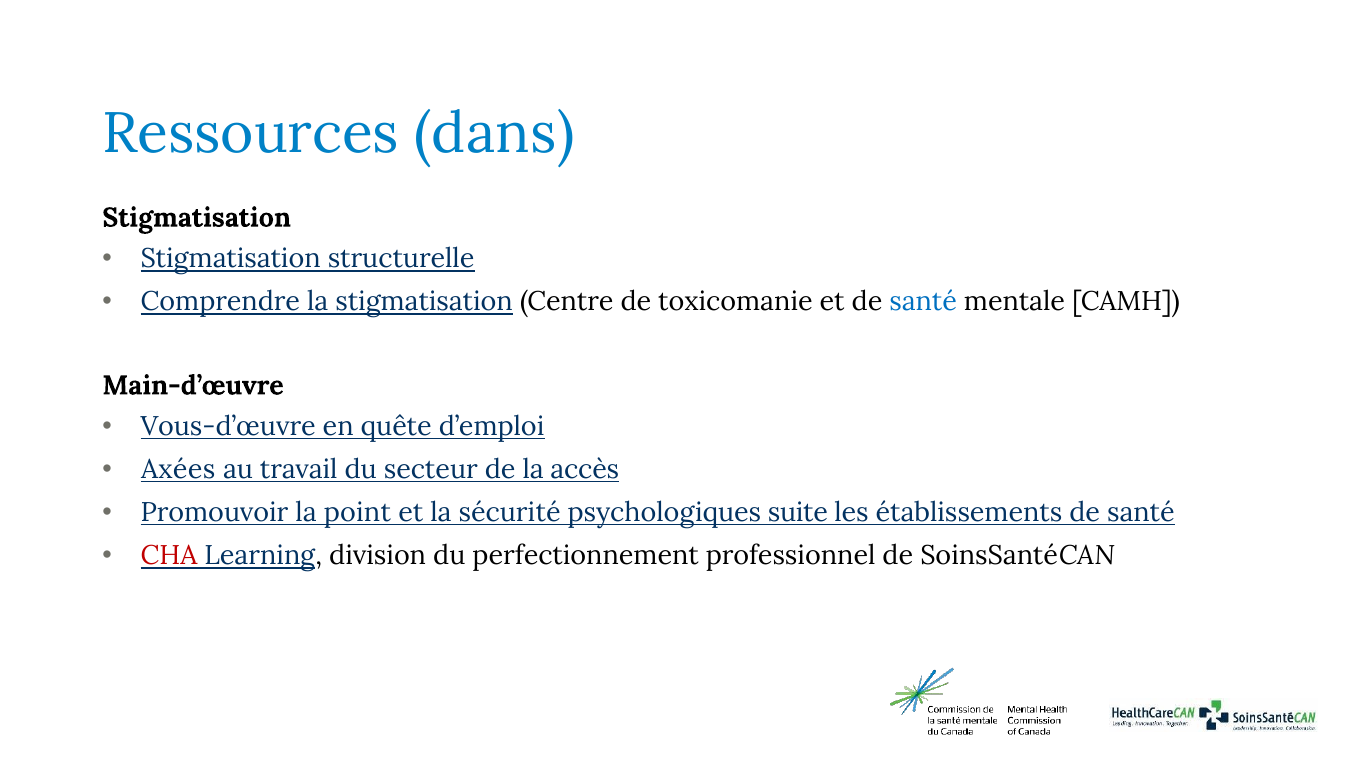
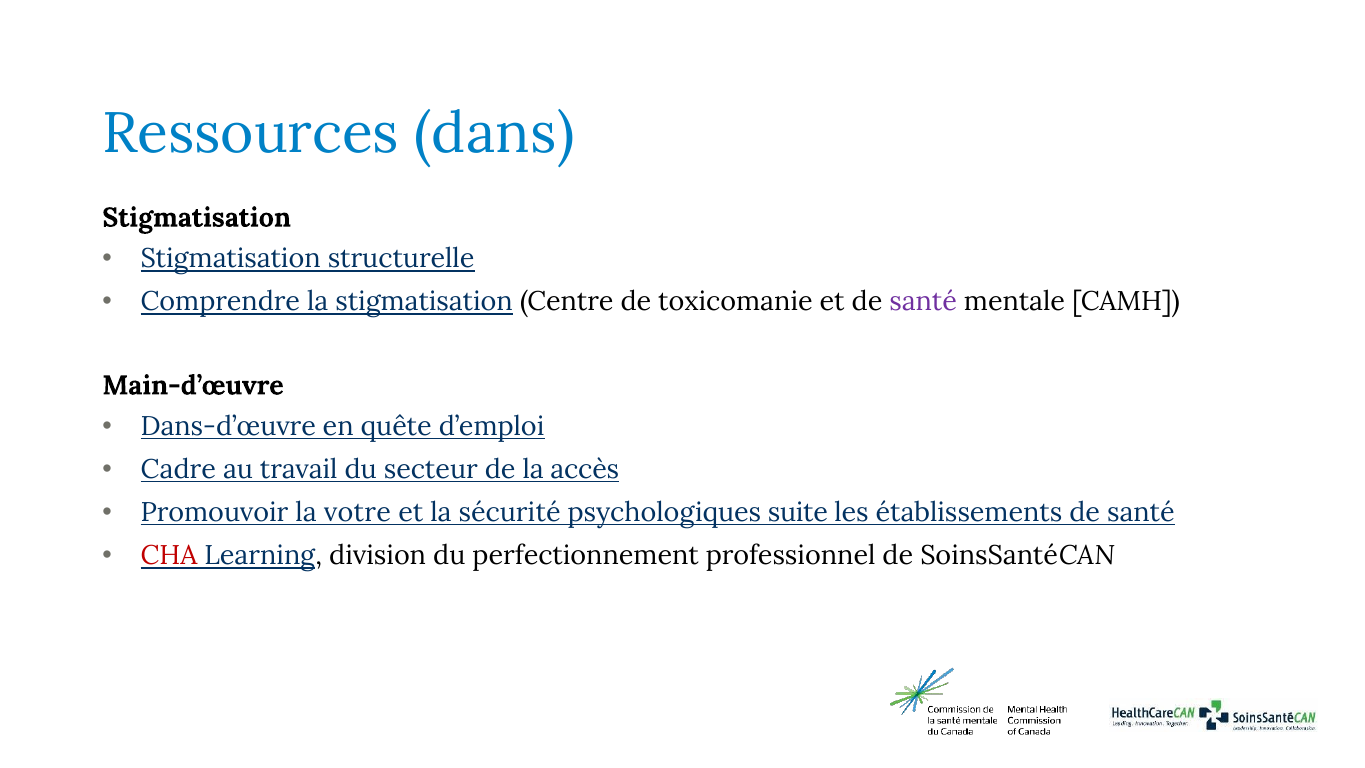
santé colour: blue -> purple (923, 301)
Vous-d’œuvre: Vous-d’œuvre -> Dans-d’œuvre (228, 426)
Axées: Axées -> Cadre (178, 469)
point: point -> votre (357, 512)
